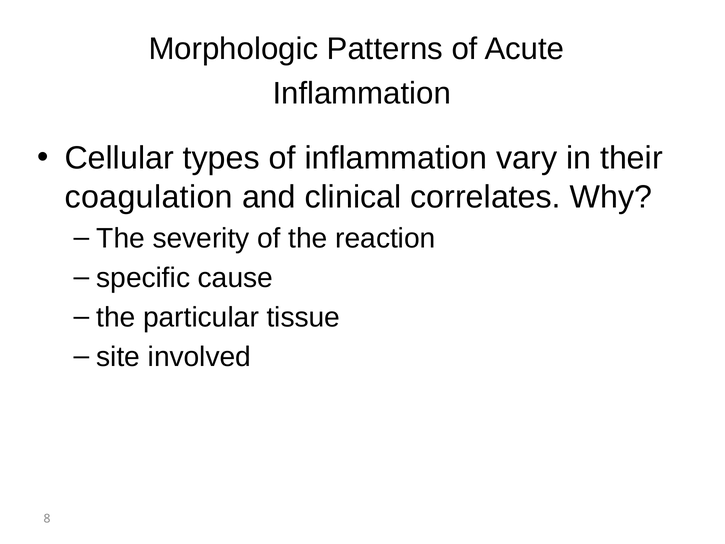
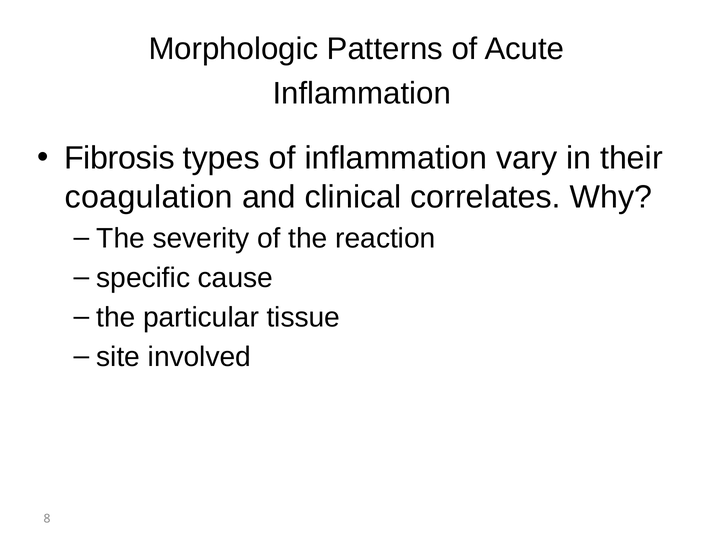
Cellular: Cellular -> Fibrosis (119, 158)
